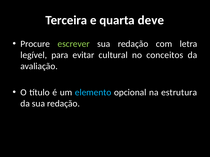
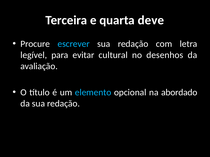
escrever colour: light green -> light blue (74, 44)
conceitos: conceitos -> desenhos (165, 55)
estrutura: estrutura -> abordado (179, 93)
